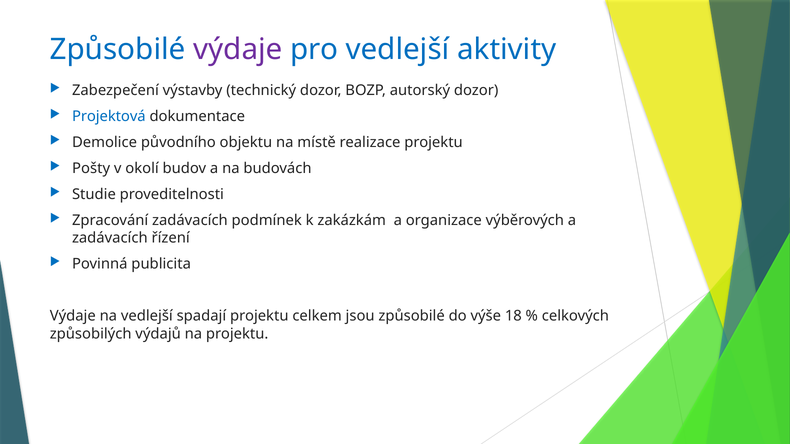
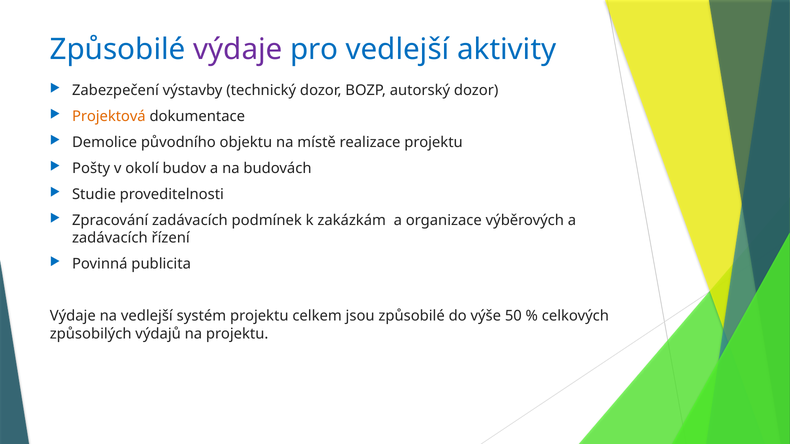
Projektová colour: blue -> orange (109, 116)
spadají: spadají -> systém (201, 316)
18: 18 -> 50 (513, 316)
